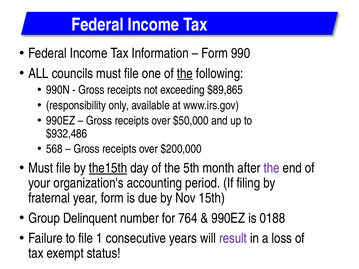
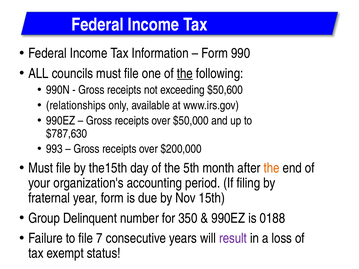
$89,865: $89,865 -> $50,600 (225, 90)
responsibility: responsibility -> relationships (76, 105)
$932,486: $932,486 -> $787,630 (67, 134)
568: 568 -> 993 (54, 149)
the15th underline: present -> none (108, 168)
the colour: purple -> orange (272, 168)
764: 764 -> 350 (188, 218)
1: 1 -> 7 (99, 238)
